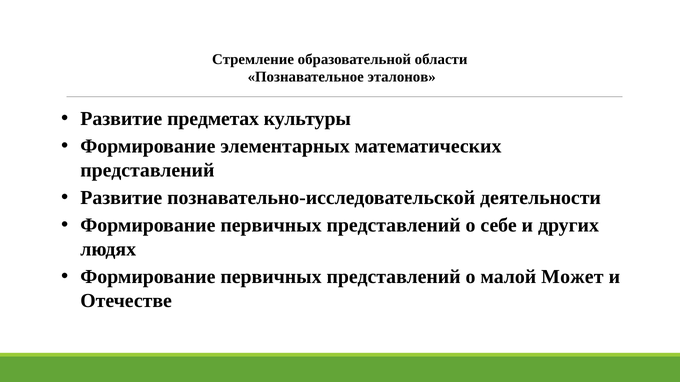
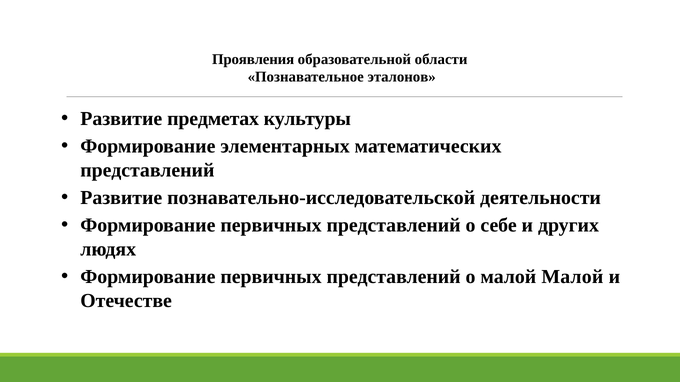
Стремление: Стремление -> Проявления (253, 59)
малой Может: Может -> Малой (572, 277)
